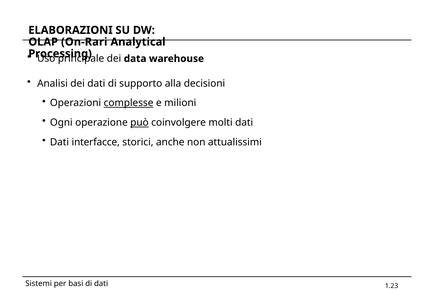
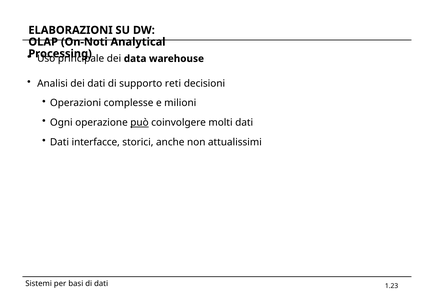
On-Rari: On-Rari -> On-Noti (84, 42)
alla: alla -> reti (173, 83)
complesse underline: present -> none (129, 103)
